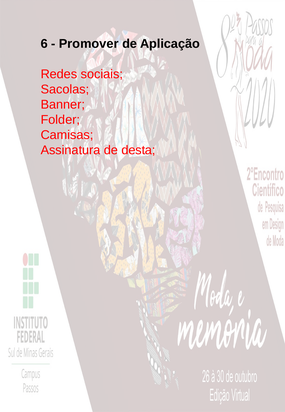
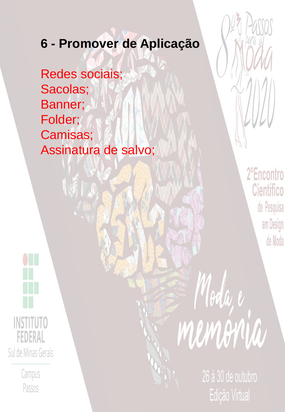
desta: desta -> salvo (138, 150)
